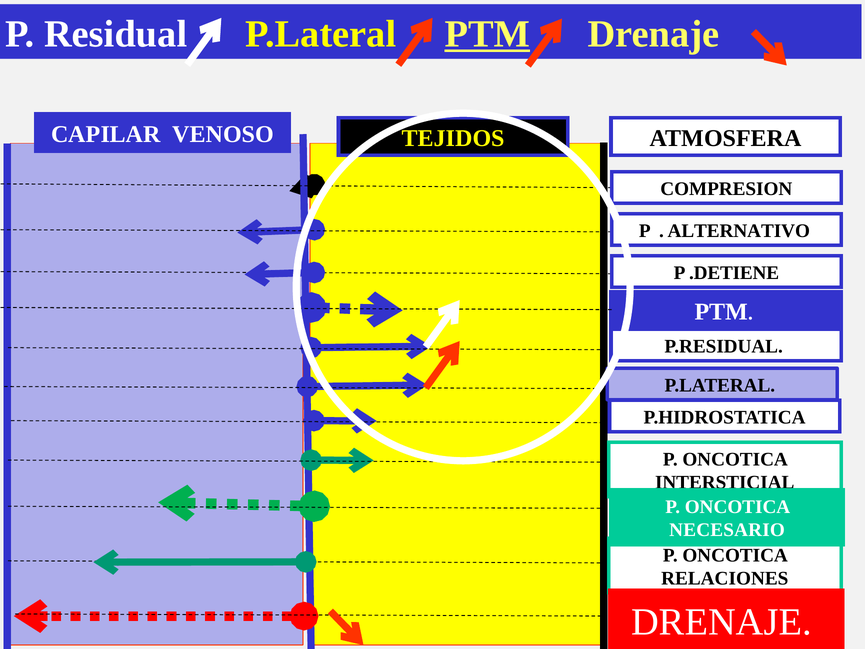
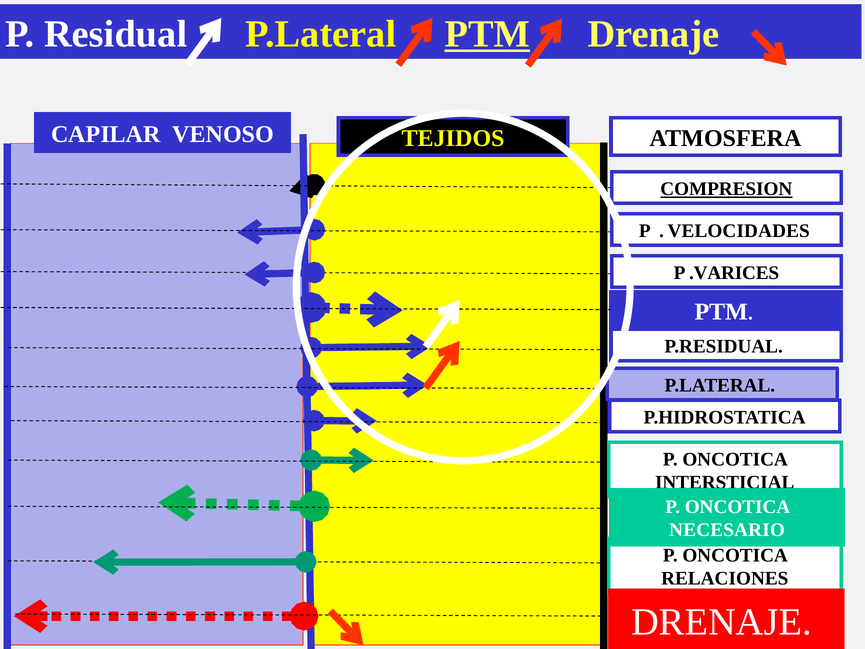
COMPRESION underline: none -> present (726, 189)
ALTERNATIVO: ALTERNATIVO -> VELOCIDADES (739, 231)
.DETIENE: .DETIENE -> .VARICES (734, 273)
